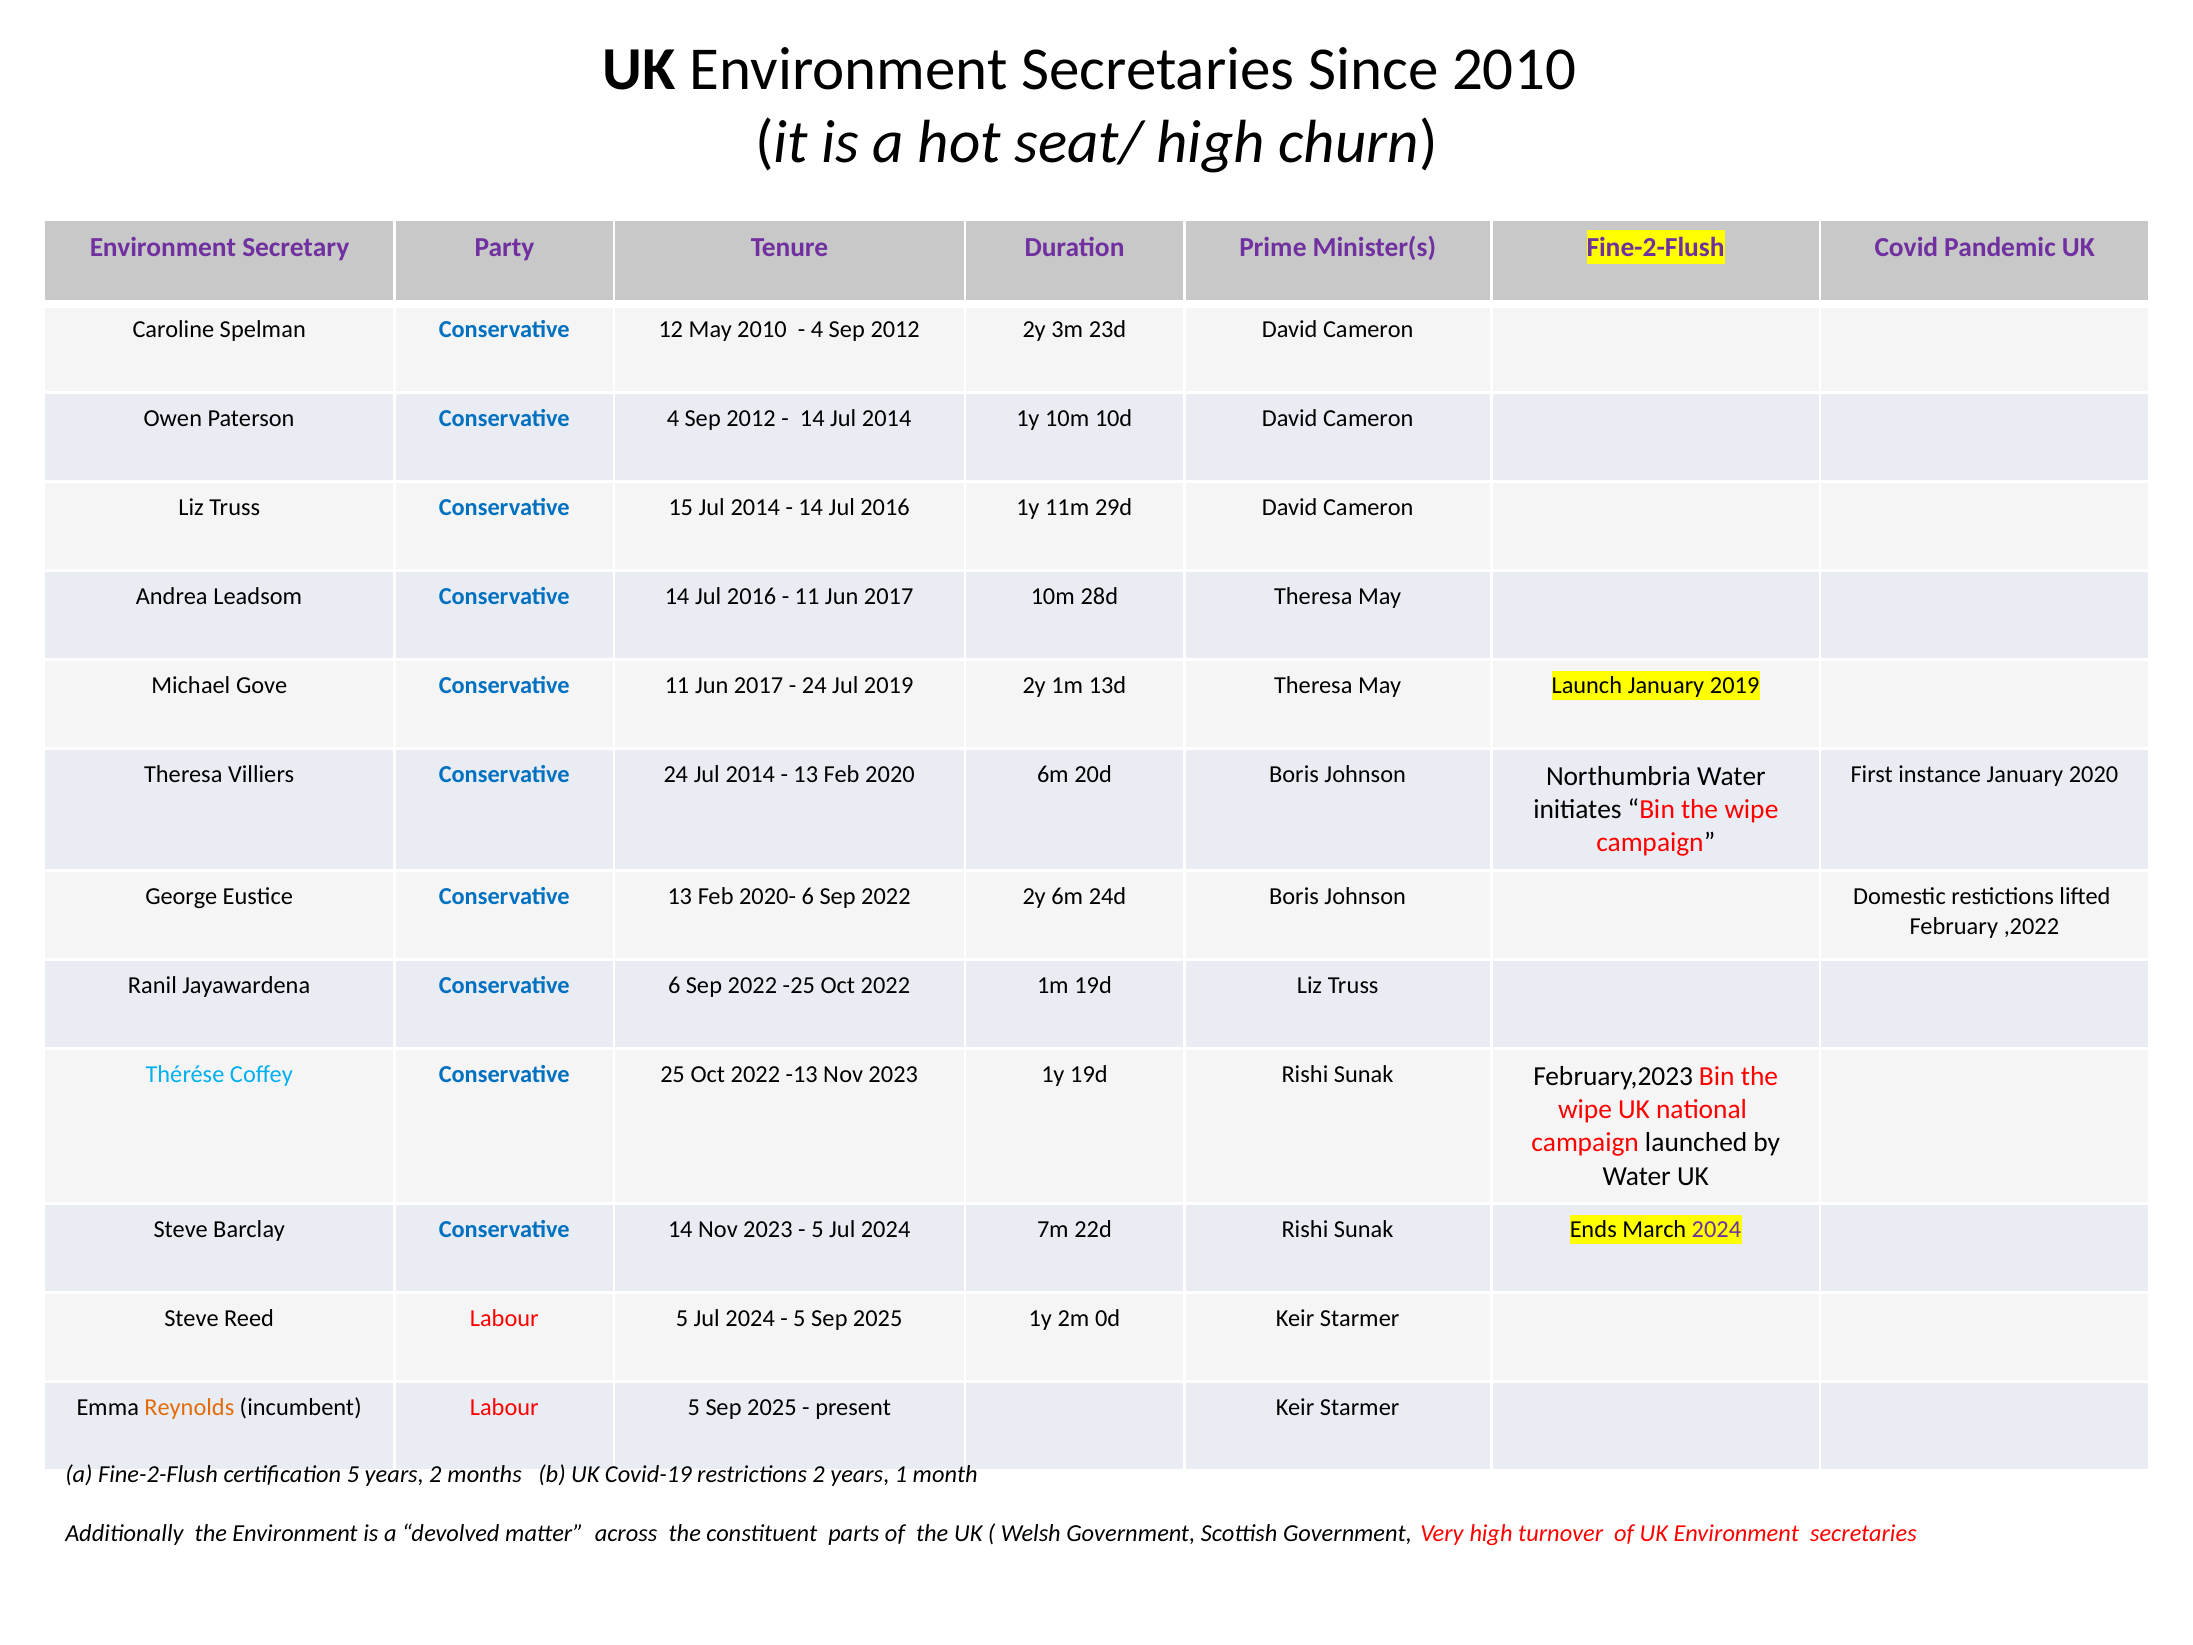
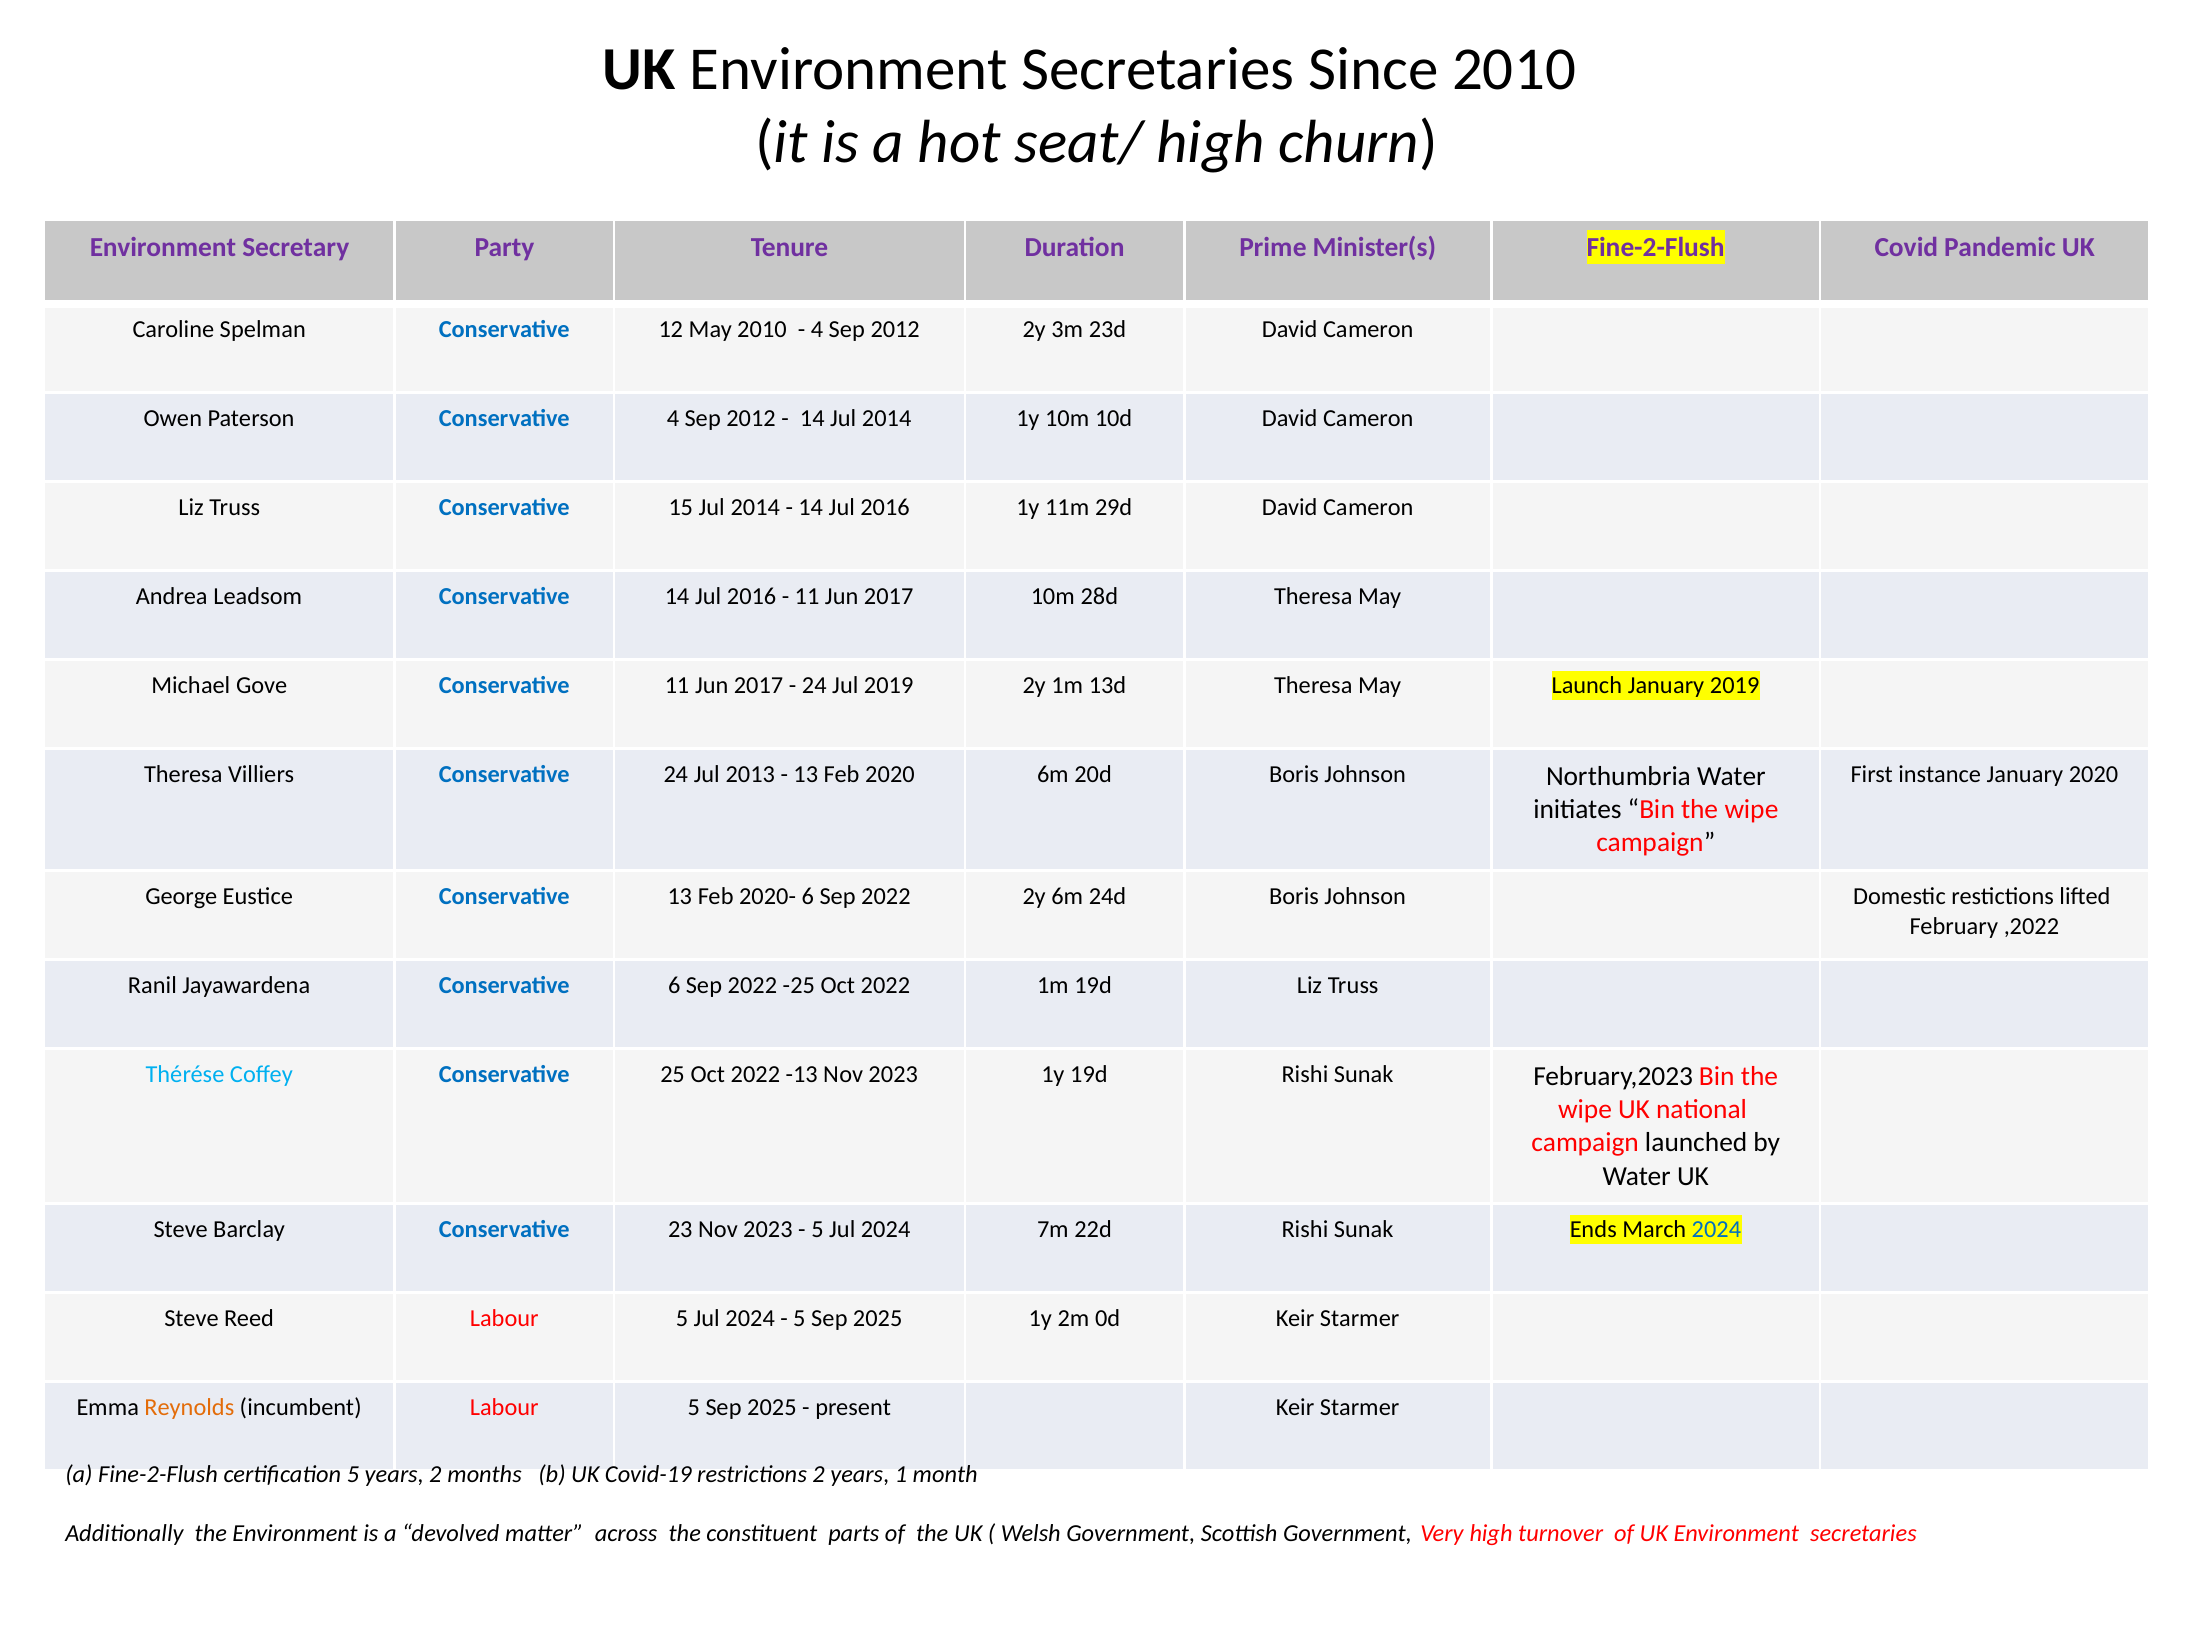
24 Jul 2014: 2014 -> 2013 (750, 775)
Barclay Conservative 14: 14 -> 23 (680, 1230)
2024 colour: purple -> blue (1716, 1230)
